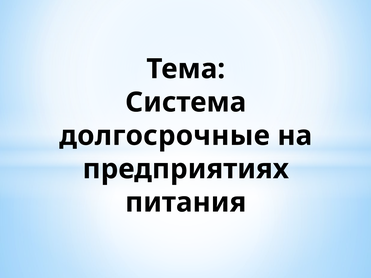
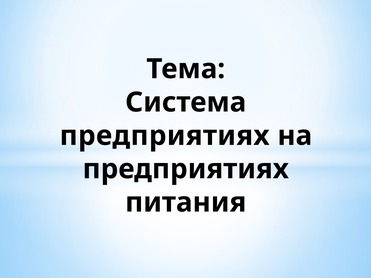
долгосрочные: долгосрочные -> предприятиях (165, 136)
